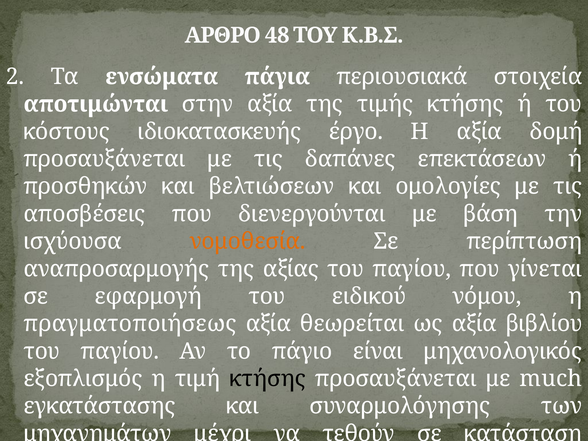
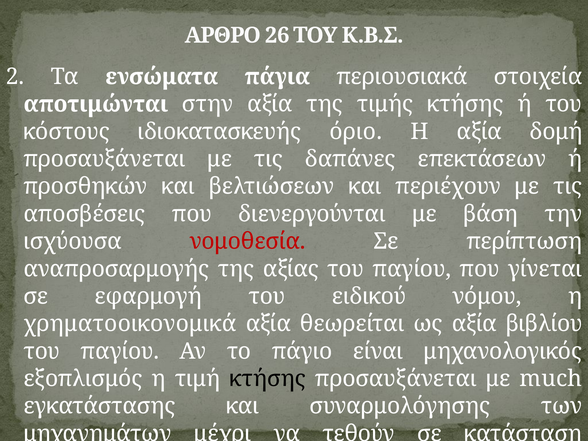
48: 48 -> 26 (277, 35)
έργο: έργο -> όριο (356, 132)
ομολογίες: ομολογίες -> περιέχουν (448, 186)
νομοθεσία colour: orange -> red (248, 241)
πραγματοποιήσεως: πραγματοποιήσεως -> χρηματοοικονομικά (130, 324)
